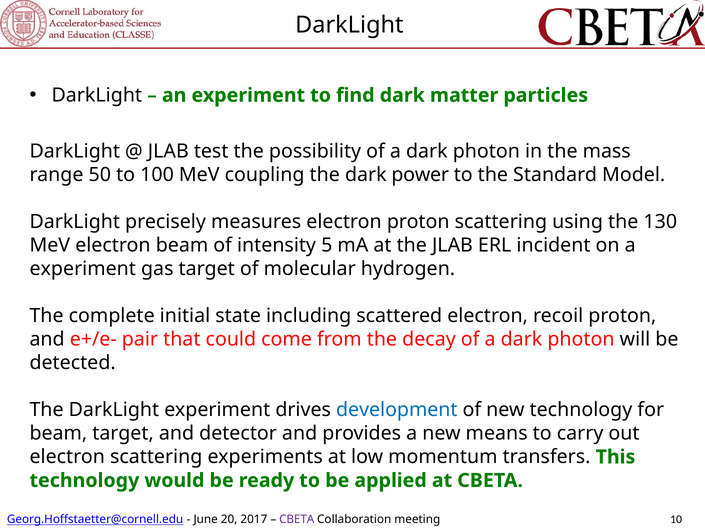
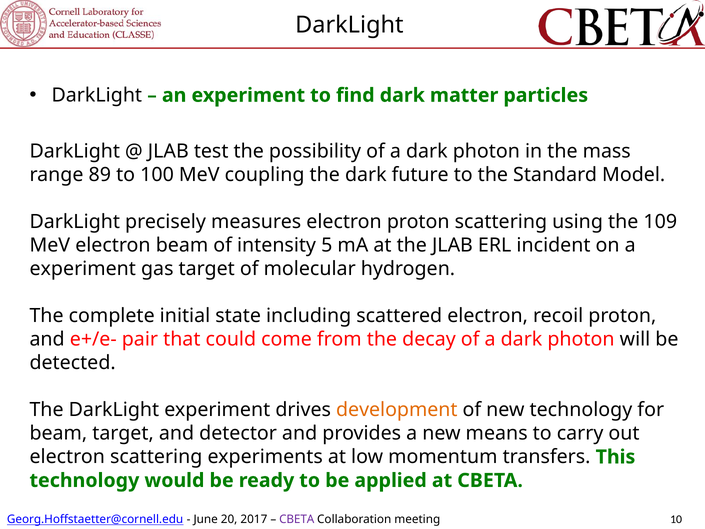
50: 50 -> 89 (100, 175)
power: power -> future (420, 175)
130: 130 -> 109 (660, 222)
development colour: blue -> orange (397, 410)
